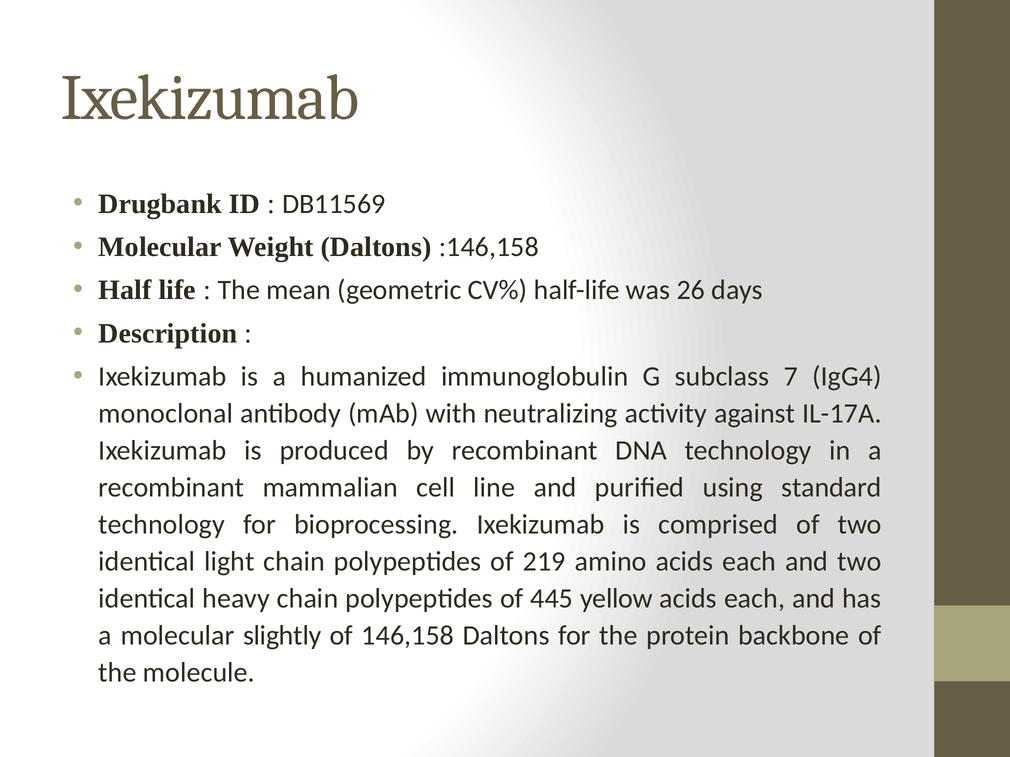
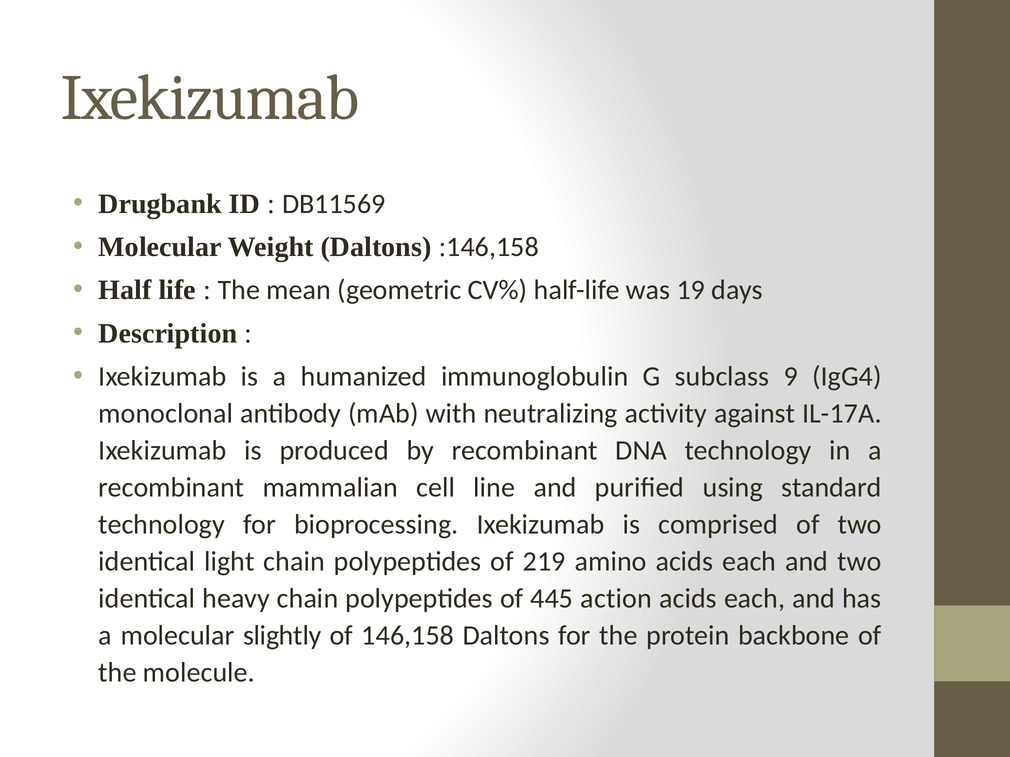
26: 26 -> 19 (691, 290)
7: 7 -> 9 (791, 377)
yellow: yellow -> action (616, 599)
